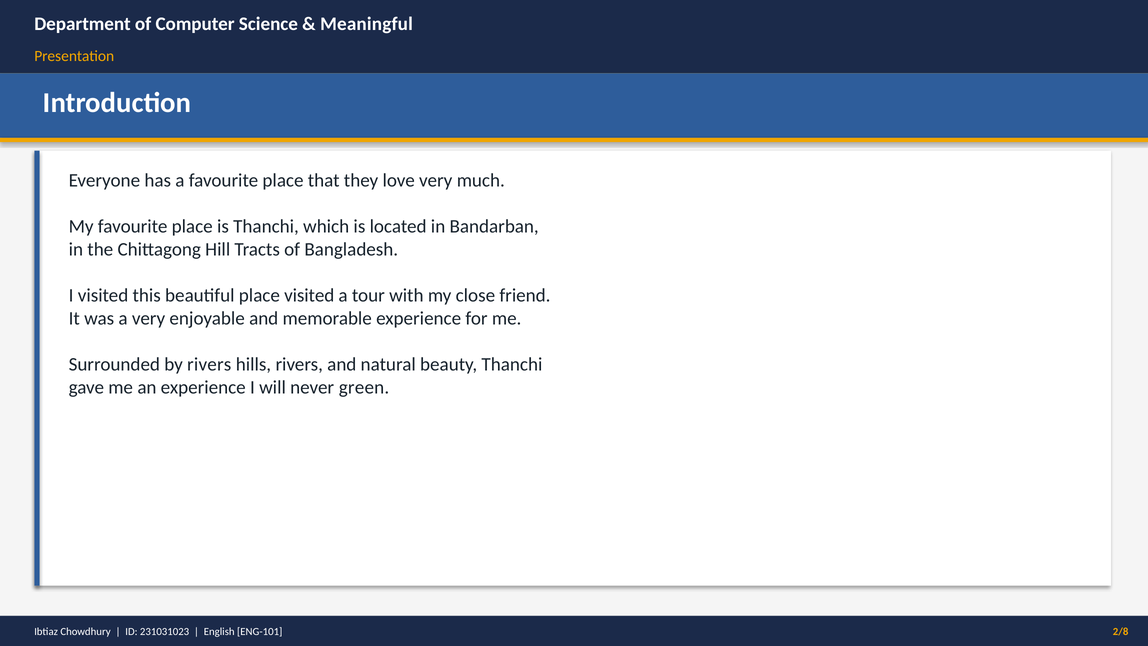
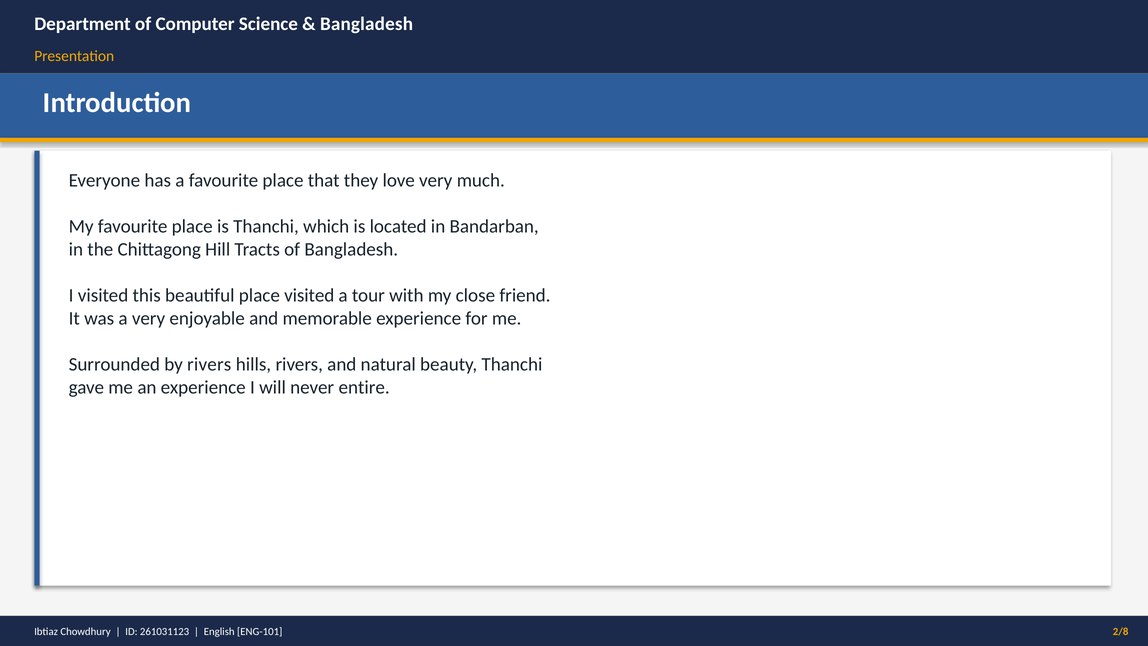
Meaningful: Meaningful -> Bangladesh (367, 24)
green: green -> entire (364, 387)
231031023: 231031023 -> 261031123 (165, 632)
